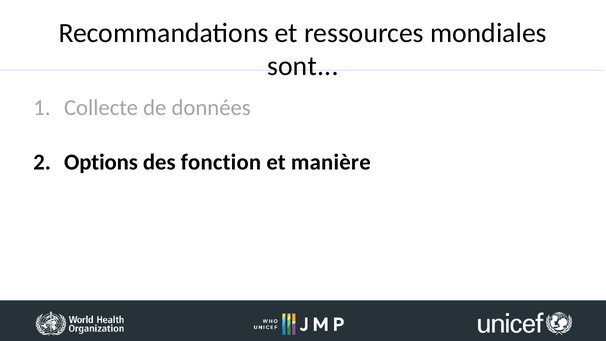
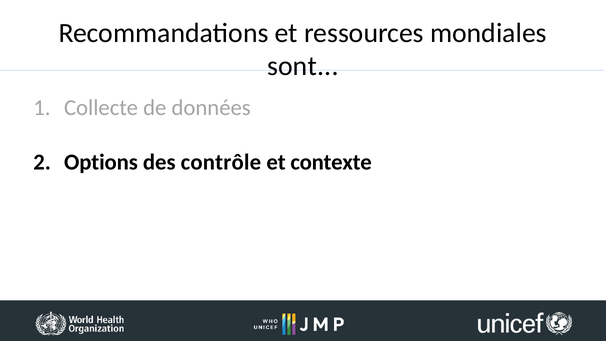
fonction: fonction -> contrôle (221, 162)
manière: manière -> contexte (331, 162)
